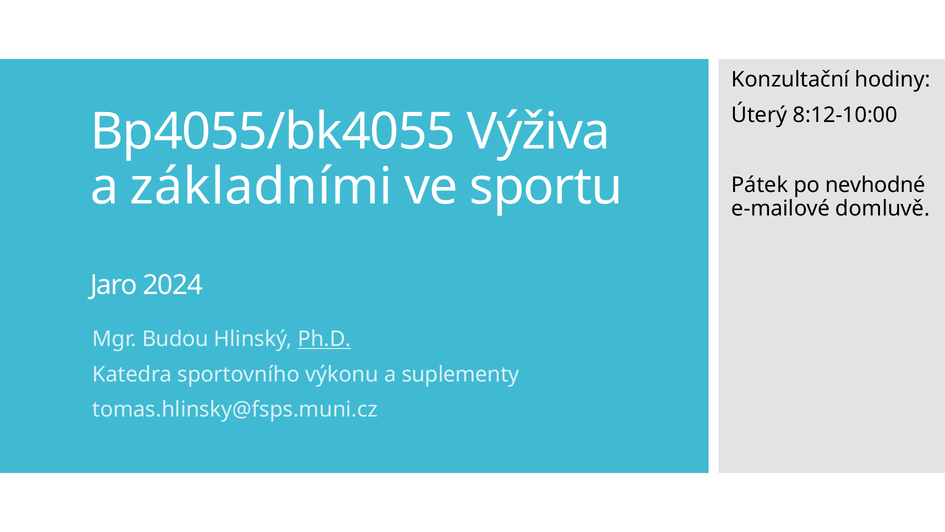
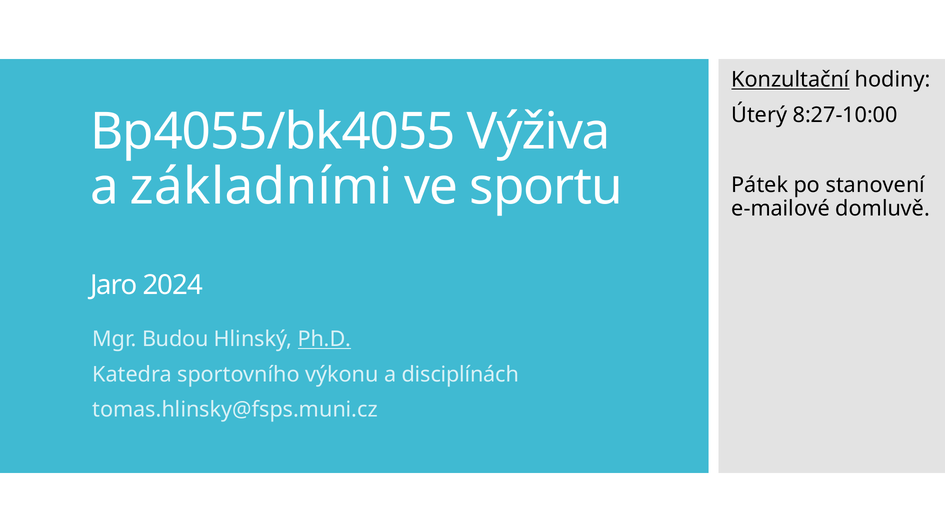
Konzultační underline: none -> present (790, 80)
8:12-10:00: 8:12-10:00 -> 8:27-10:00 (845, 115)
nevhodné: nevhodné -> stanovení (875, 185)
suplementy: suplementy -> disciplínách (460, 374)
